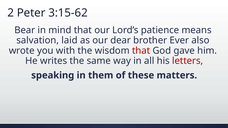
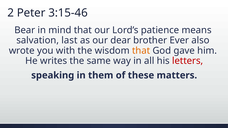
3:15-62: 3:15-62 -> 3:15-46 (68, 13)
laid: laid -> last (69, 40)
that colour: red -> orange (141, 51)
